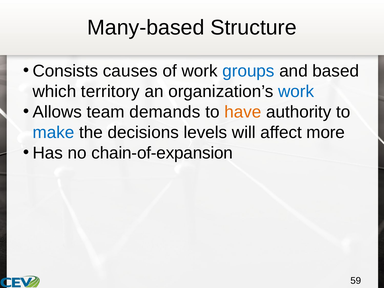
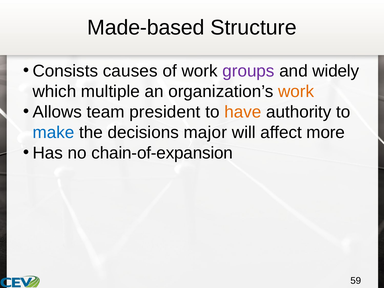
Many-based: Many-based -> Made-based (146, 28)
groups colour: blue -> purple (248, 71)
based: based -> widely (336, 71)
territory: territory -> multiple (110, 91)
work colour: blue -> orange (296, 91)
demands: demands -> president (165, 112)
levels: levels -> major (205, 132)
